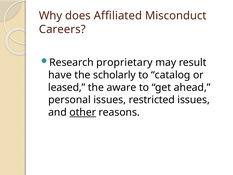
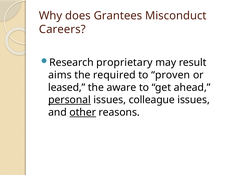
Affiliated: Affiliated -> Grantees (118, 16)
have: have -> aims (60, 75)
scholarly: scholarly -> required (114, 75)
catalog: catalog -> proven (171, 75)
personal underline: none -> present (69, 100)
restricted: restricted -> colleague (152, 100)
